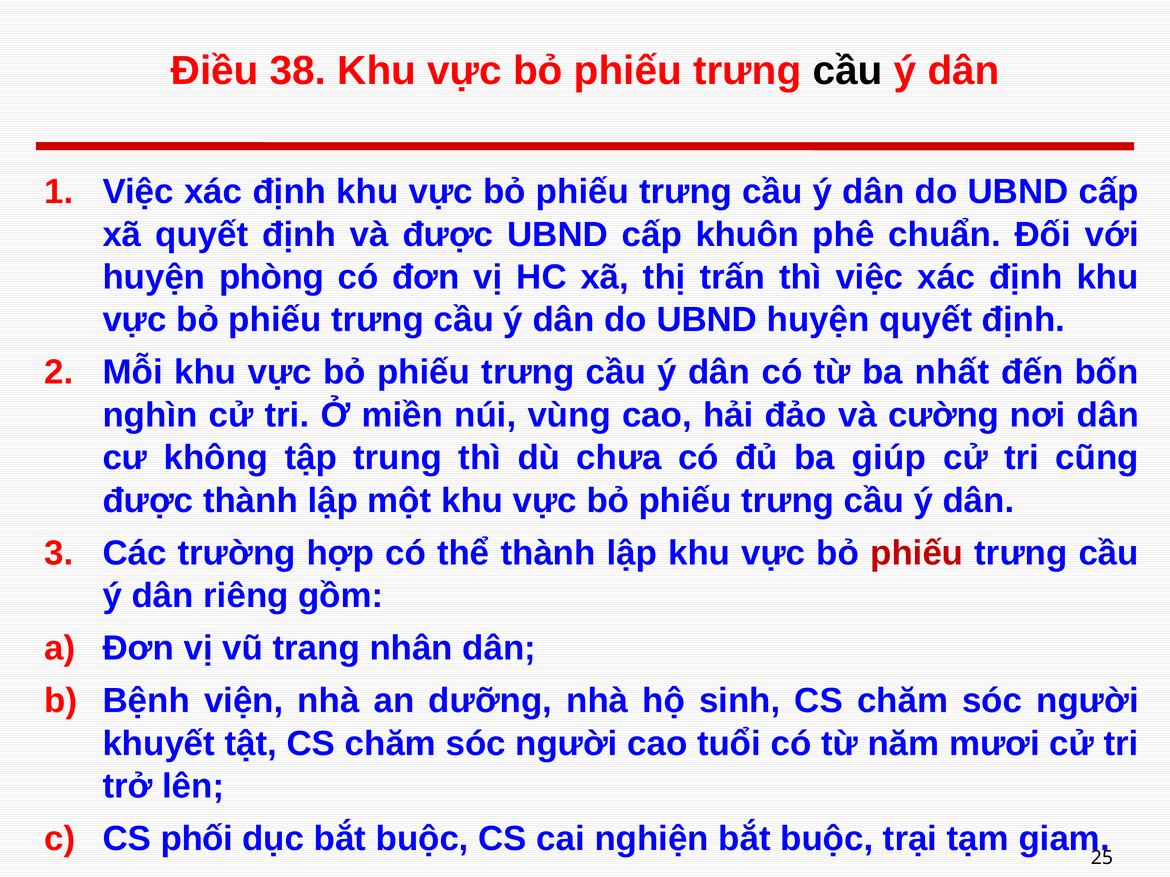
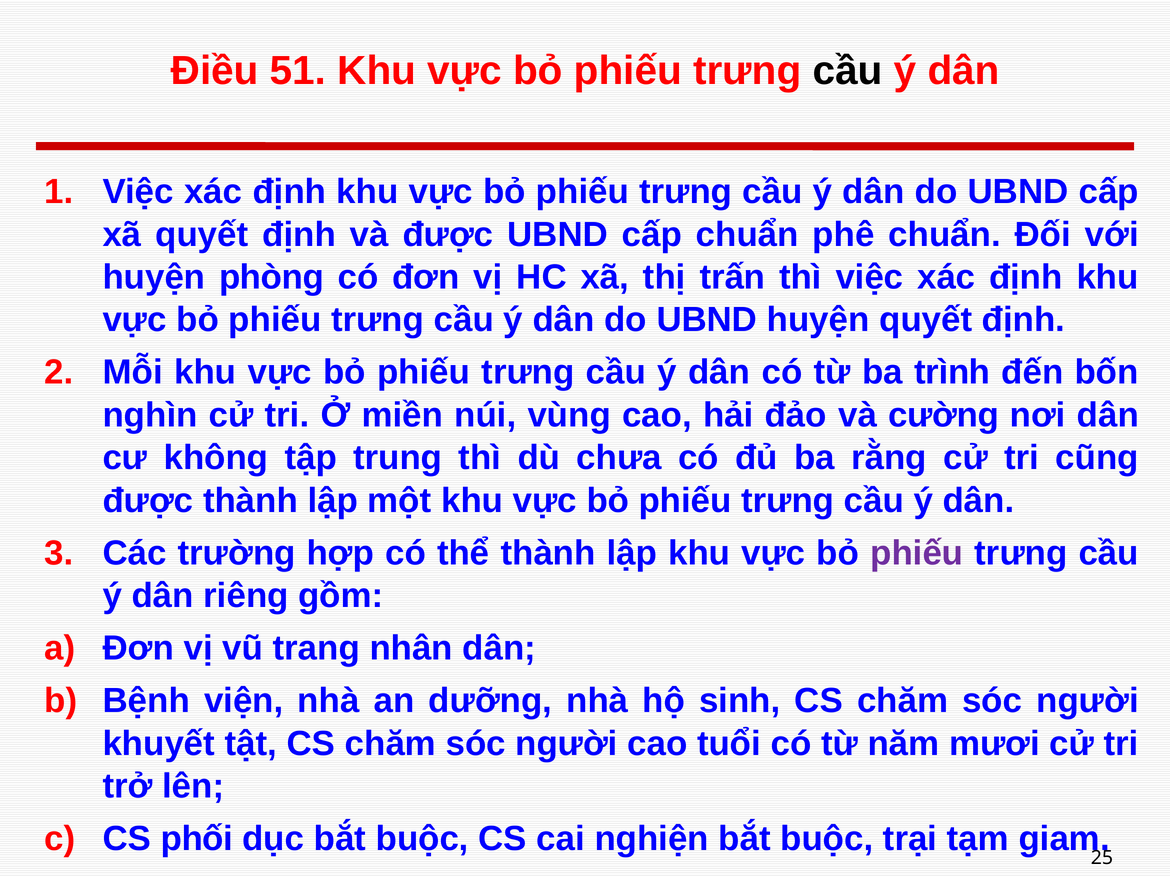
38: 38 -> 51 (298, 71)
cấp khuôn: khuôn -> chuẩn (747, 235)
nhất: nhất -> trình (952, 373)
giúp: giúp -> rằng (889, 458)
phiếu colour: red -> purple (917, 553)
